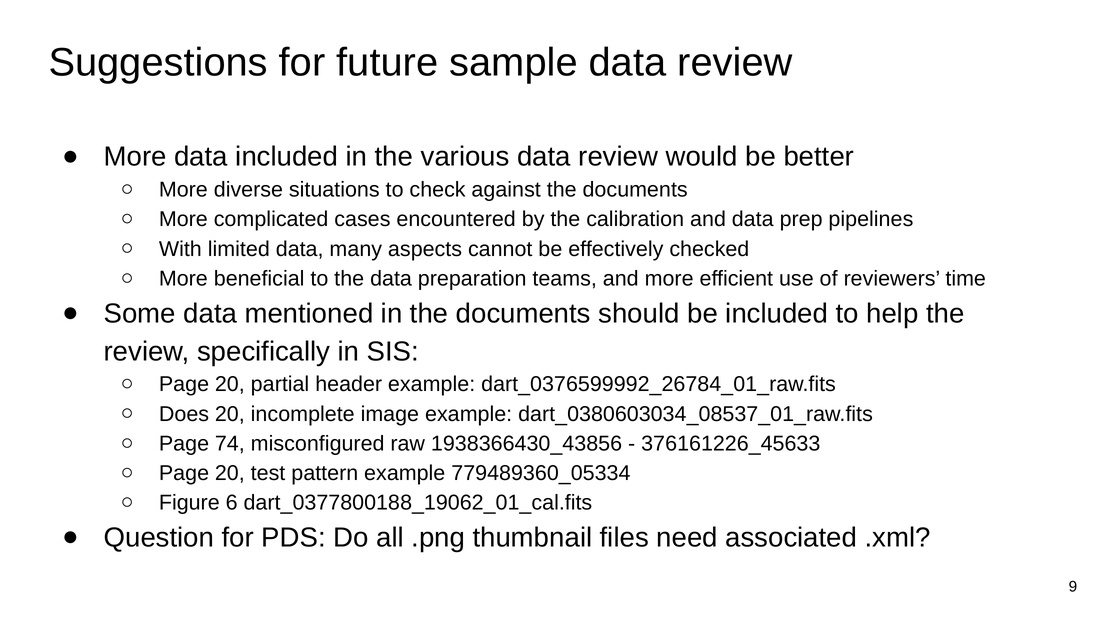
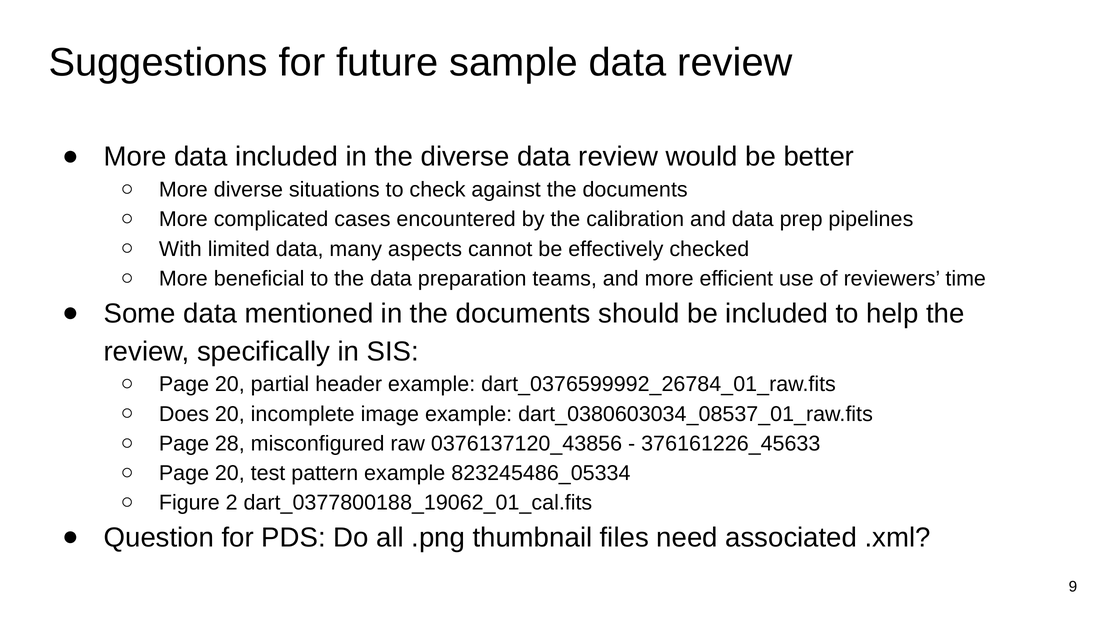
the various: various -> diverse (465, 157)
74: 74 -> 28 (230, 444)
1938366430_43856: 1938366430_43856 -> 0376137120_43856 (527, 444)
779489360_05334: 779489360_05334 -> 823245486_05334 (541, 474)
6: 6 -> 2 (232, 503)
